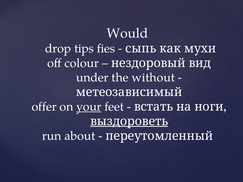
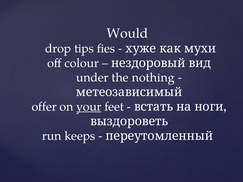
сыпь: сыпь -> хуже (141, 49)
without: without -> nothing (153, 78)
выздороветь underline: present -> none (129, 121)
about: about -> keeps (80, 136)
